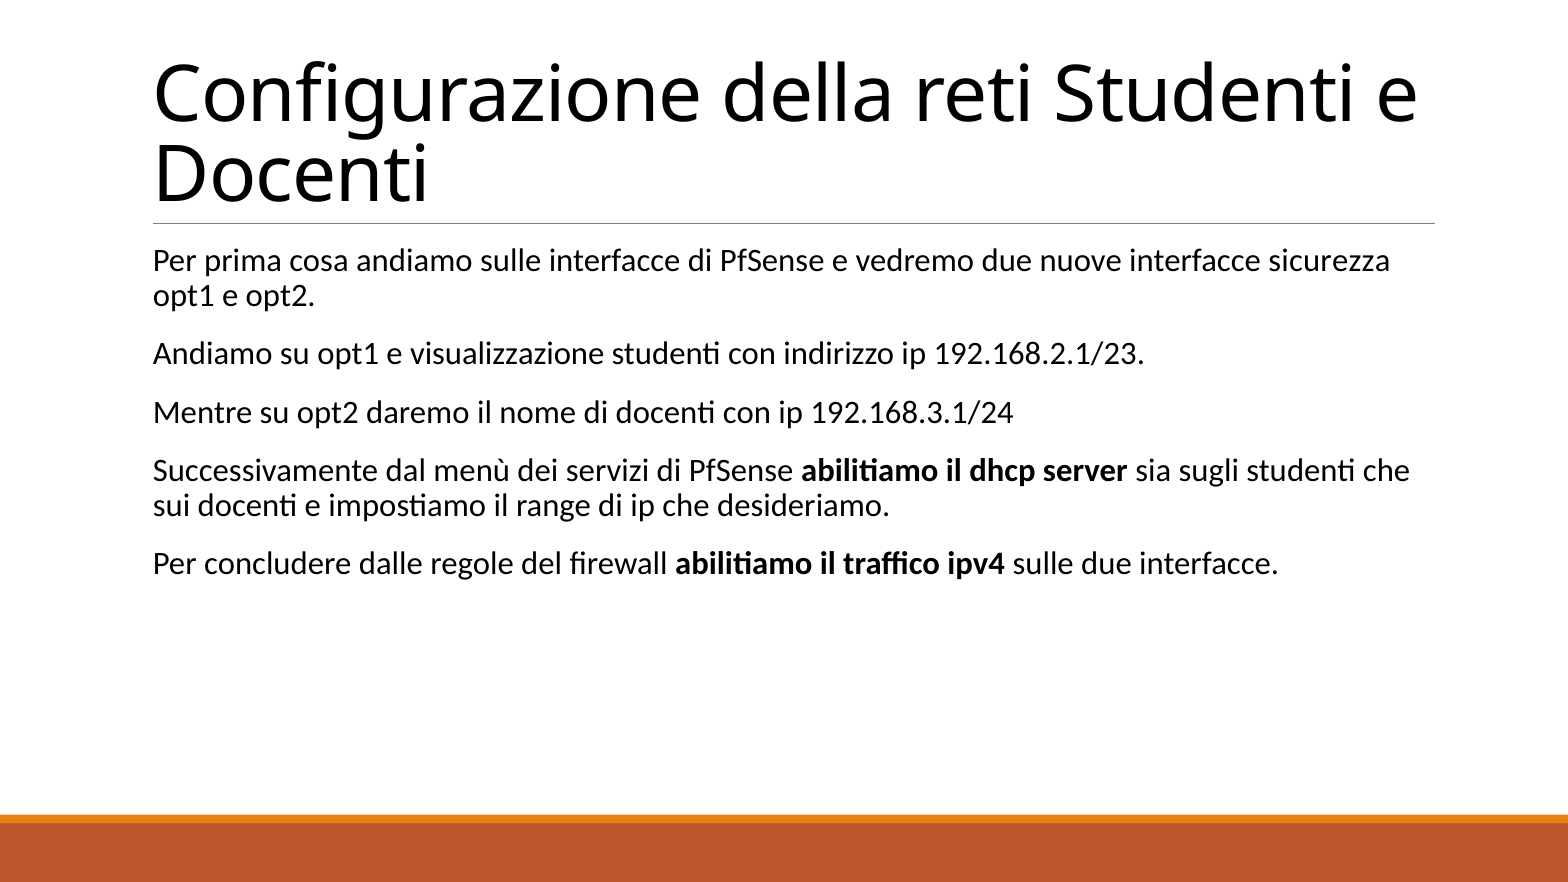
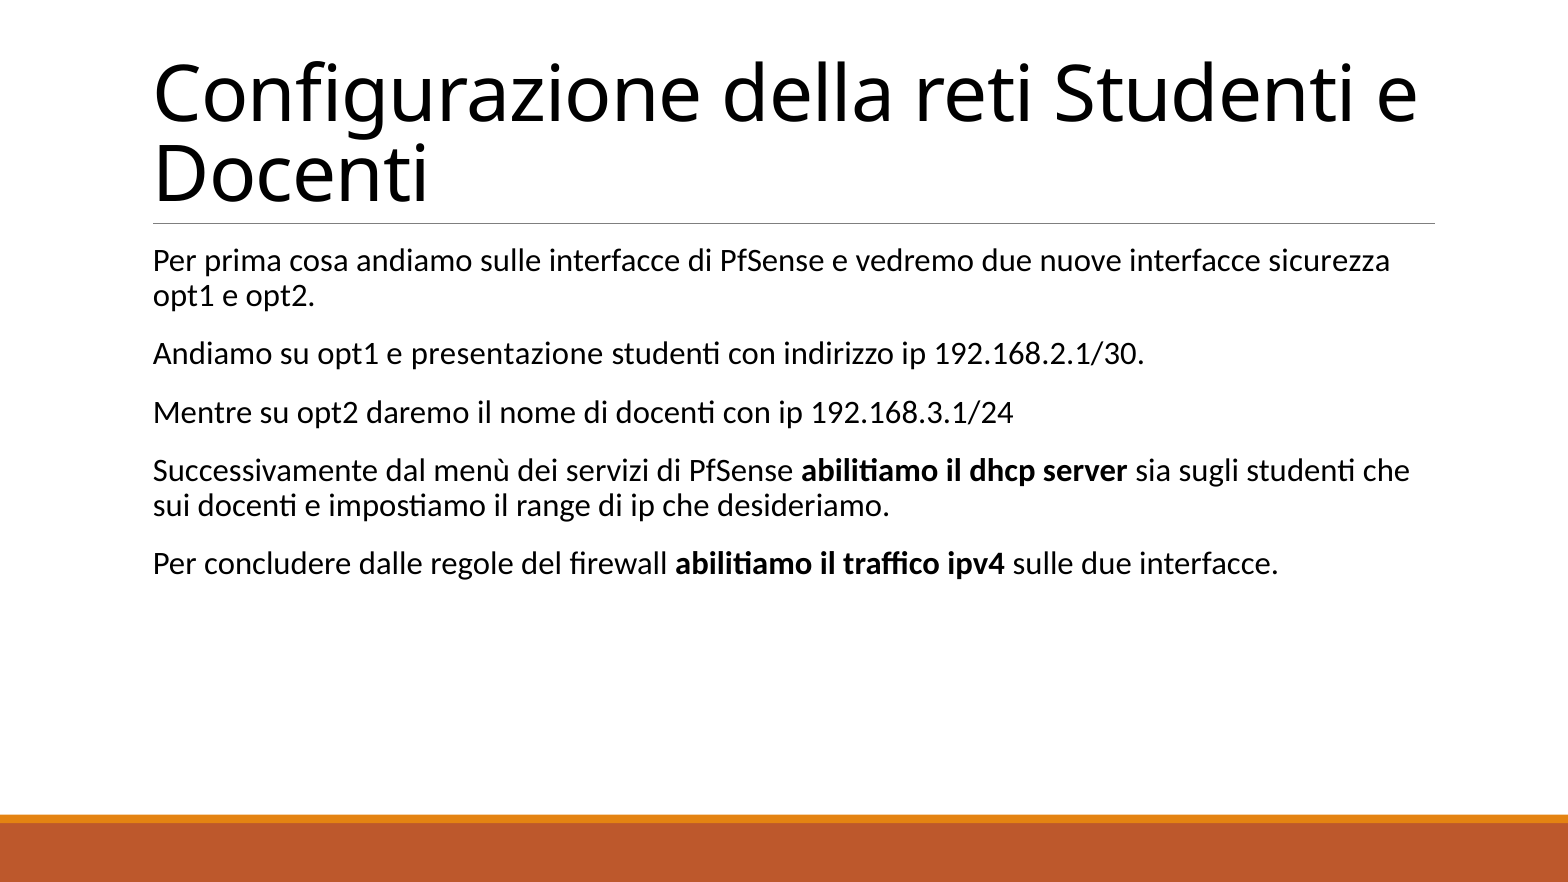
visualizzazione: visualizzazione -> presentazione (507, 354)
192.168.2.1/23: 192.168.2.1/23 -> 192.168.2.1/30 (1039, 354)
